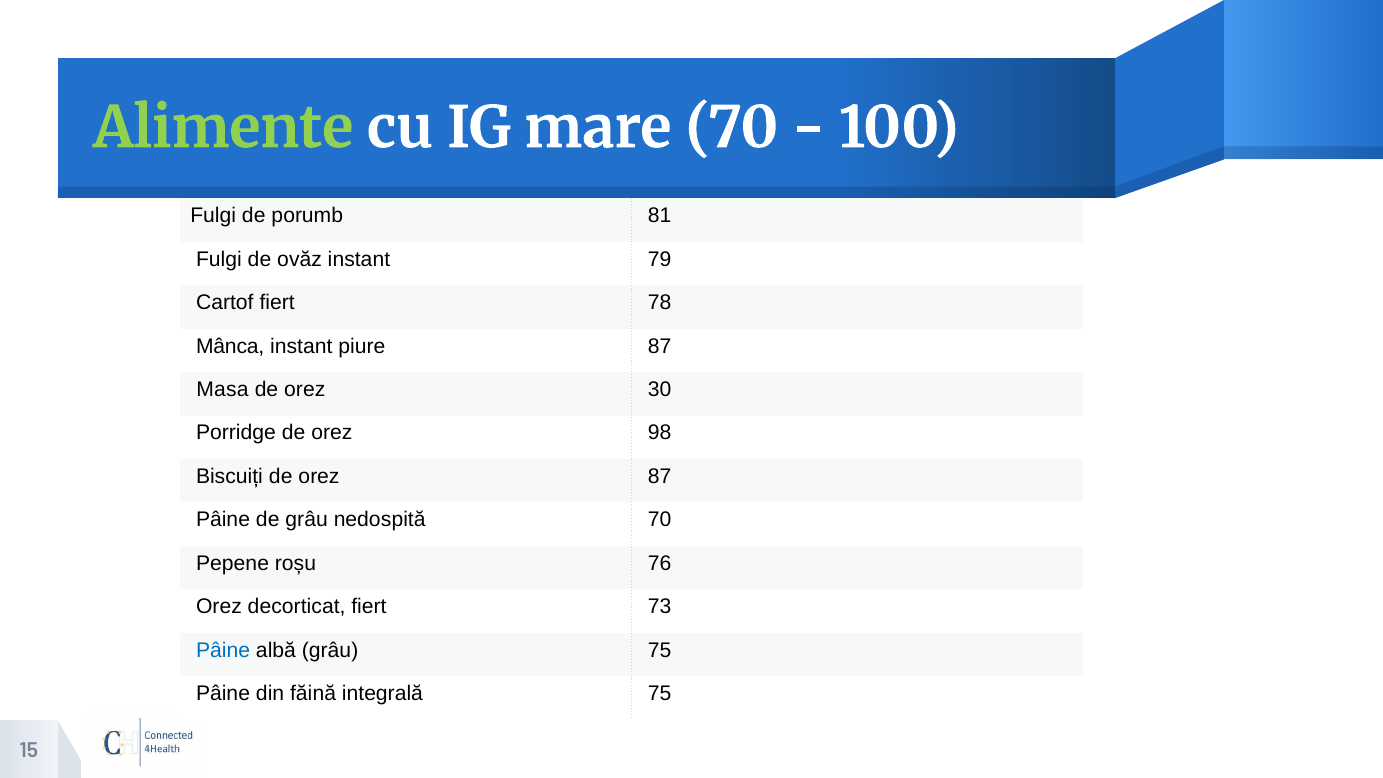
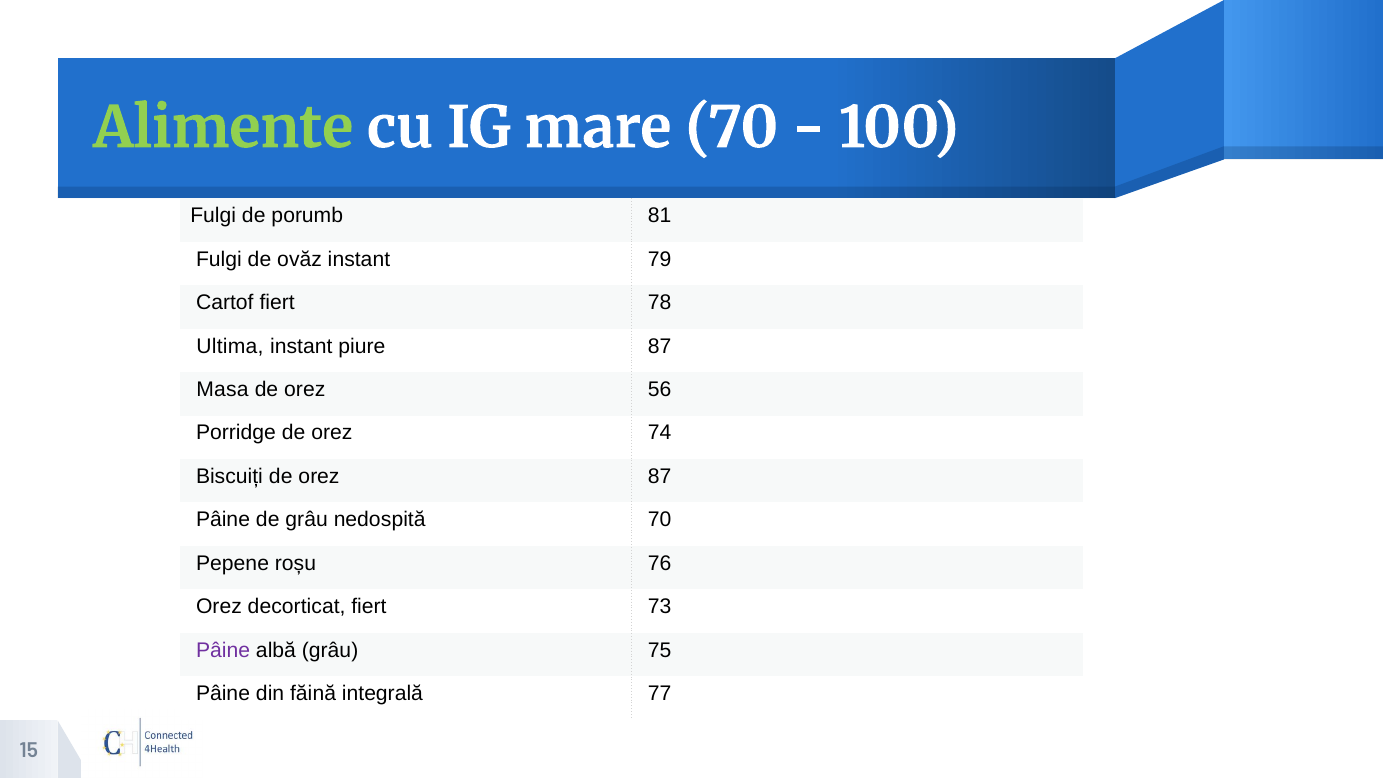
Mânca: Mânca -> Ultima (230, 346)
30: 30 -> 56 (660, 390)
98: 98 -> 74 (660, 433)
Pâine colour: blue -> purple (223, 650)
integrală 75: 75 -> 77 (660, 694)
